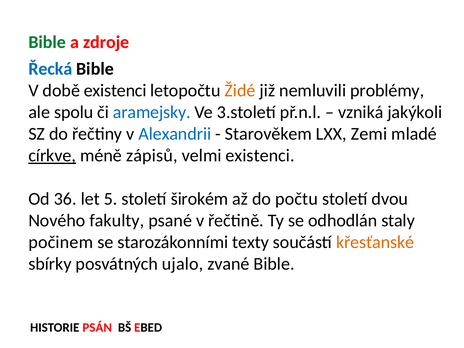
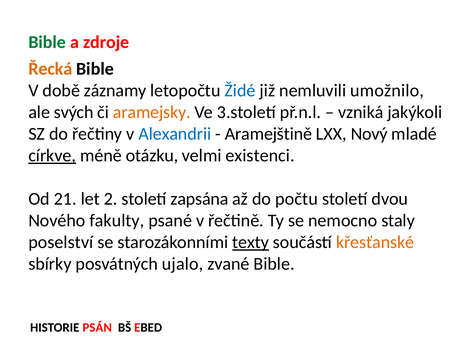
Řecká colour: blue -> orange (50, 69)
době existenci: existenci -> záznamy (115, 91)
Židé colour: orange -> blue (240, 91)
problémy: problémy -> umožnilo (387, 91)
spolu: spolu -> svých (74, 112)
aramejsky colour: blue -> orange (152, 112)
Starověkem: Starověkem -> Aramejštině (268, 134)
Zemi: Zemi -> Nový (369, 134)
zápisů: zápisů -> otázku (152, 156)
36: 36 -> 21 (65, 199)
5: 5 -> 2 (111, 199)
širokém: širokém -> zapsána (200, 199)
odhodlán: odhodlán -> nemocno (343, 221)
počinem: počinem -> poselství (61, 242)
texty underline: none -> present (251, 242)
